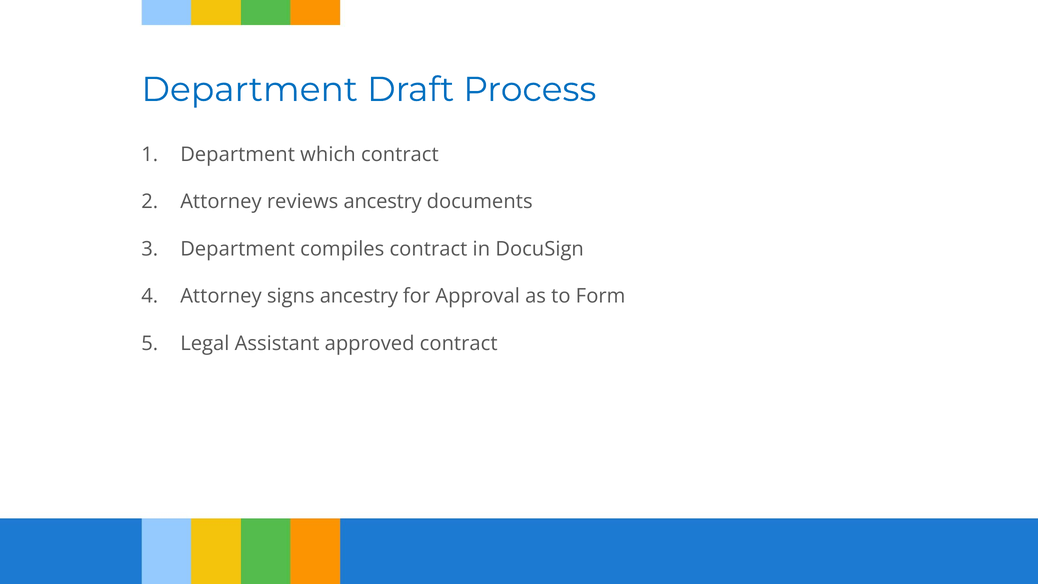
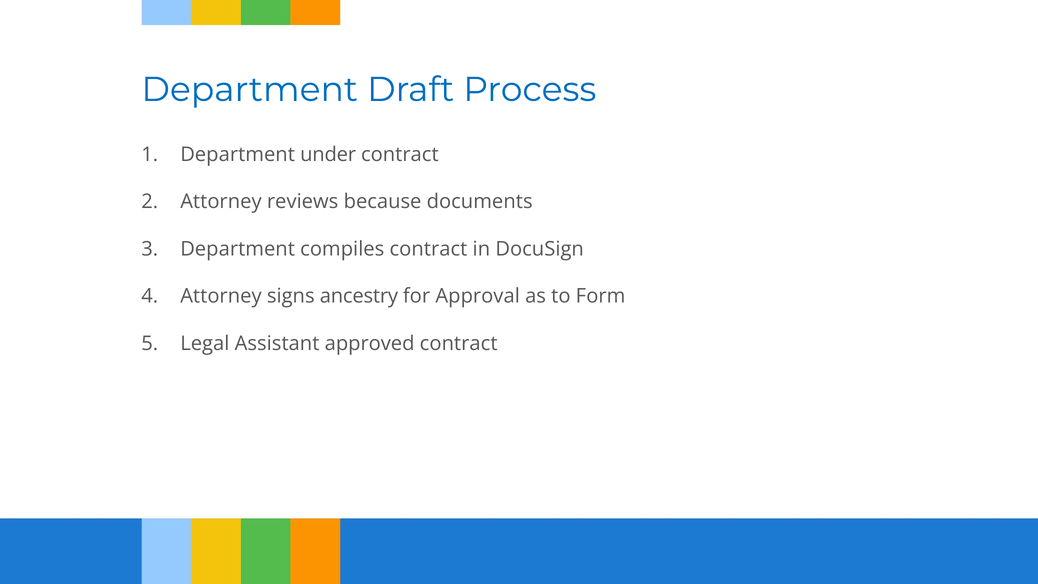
which: which -> under (328, 154)
reviews ancestry: ancestry -> because (383, 202)
